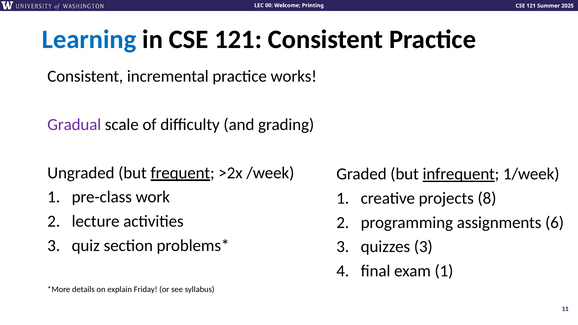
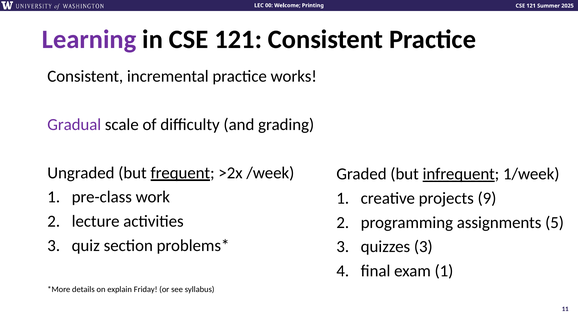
Learning colour: blue -> purple (89, 40)
8: 8 -> 9 (487, 198)
6: 6 -> 5 (555, 223)
